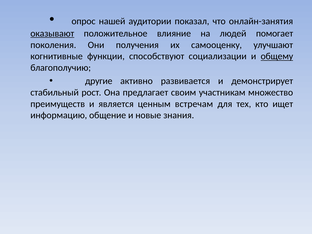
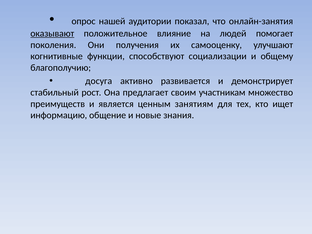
общему underline: present -> none (277, 56)
другие: другие -> досуга (99, 81)
встречам: встречам -> занятиям (194, 104)
